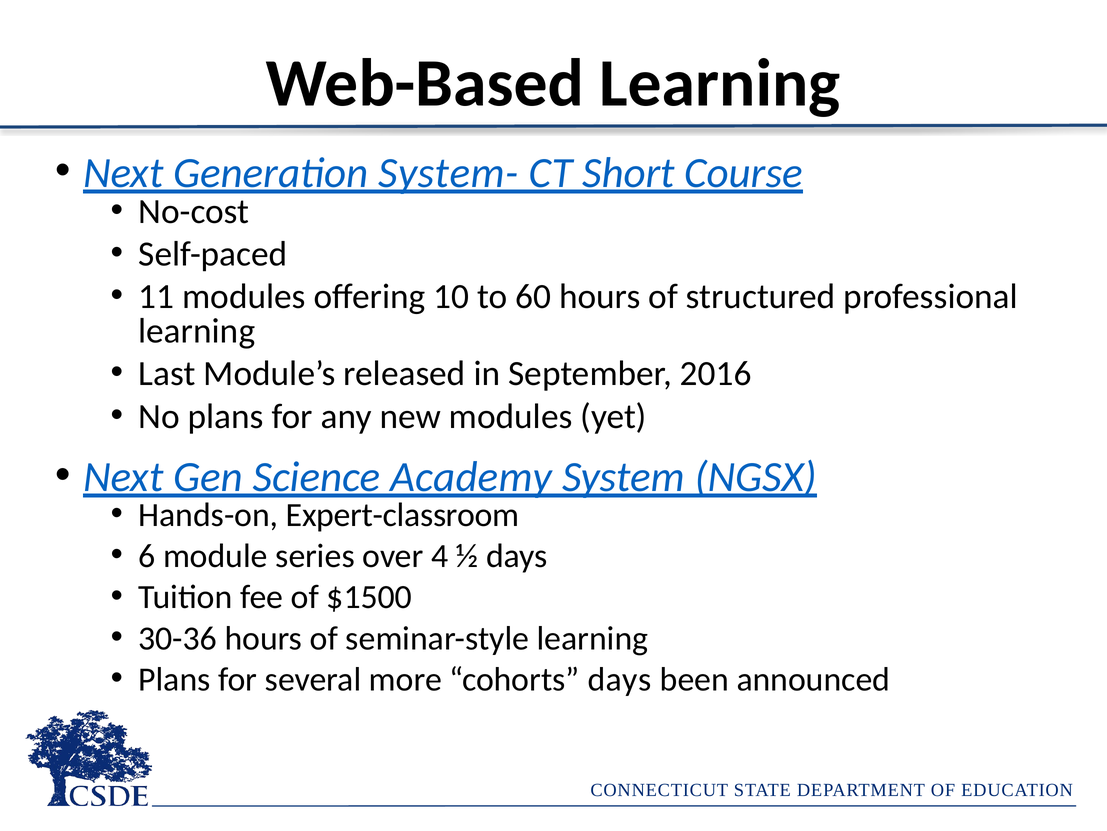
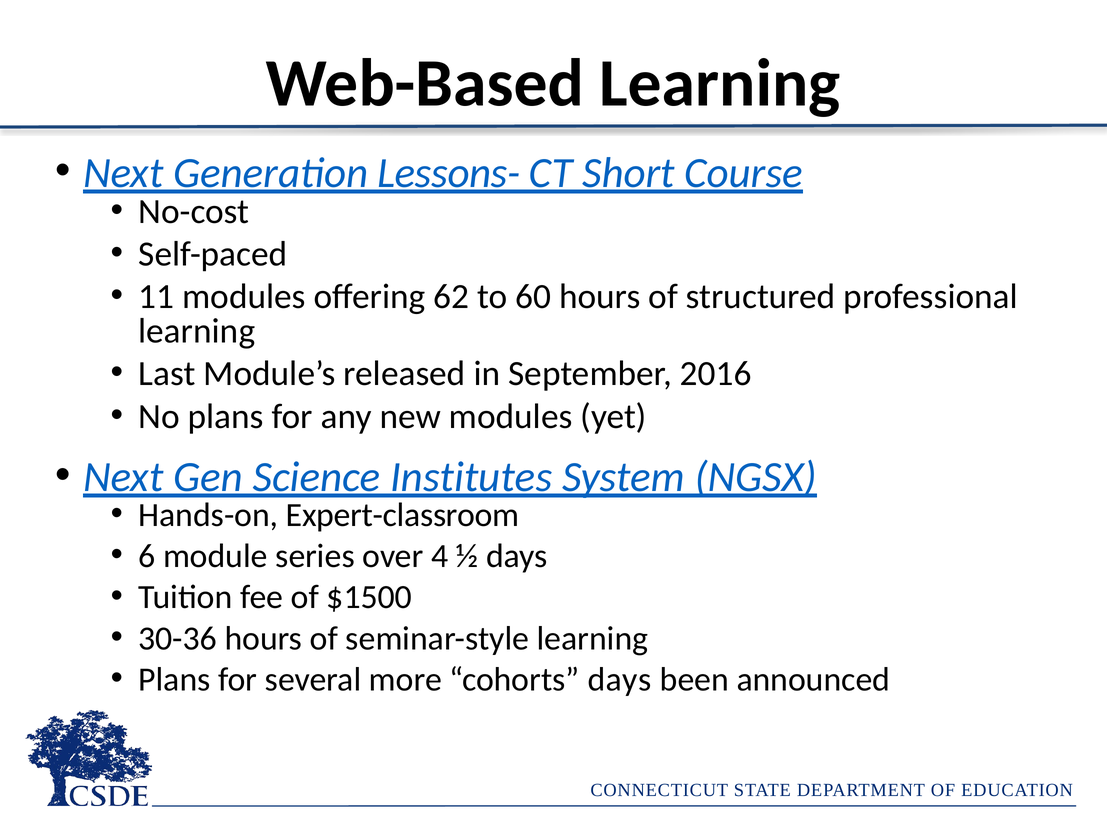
System-: System- -> Lessons- (449, 173)
10: 10 -> 62 (451, 296)
Academy: Academy -> Institutes (471, 477)
